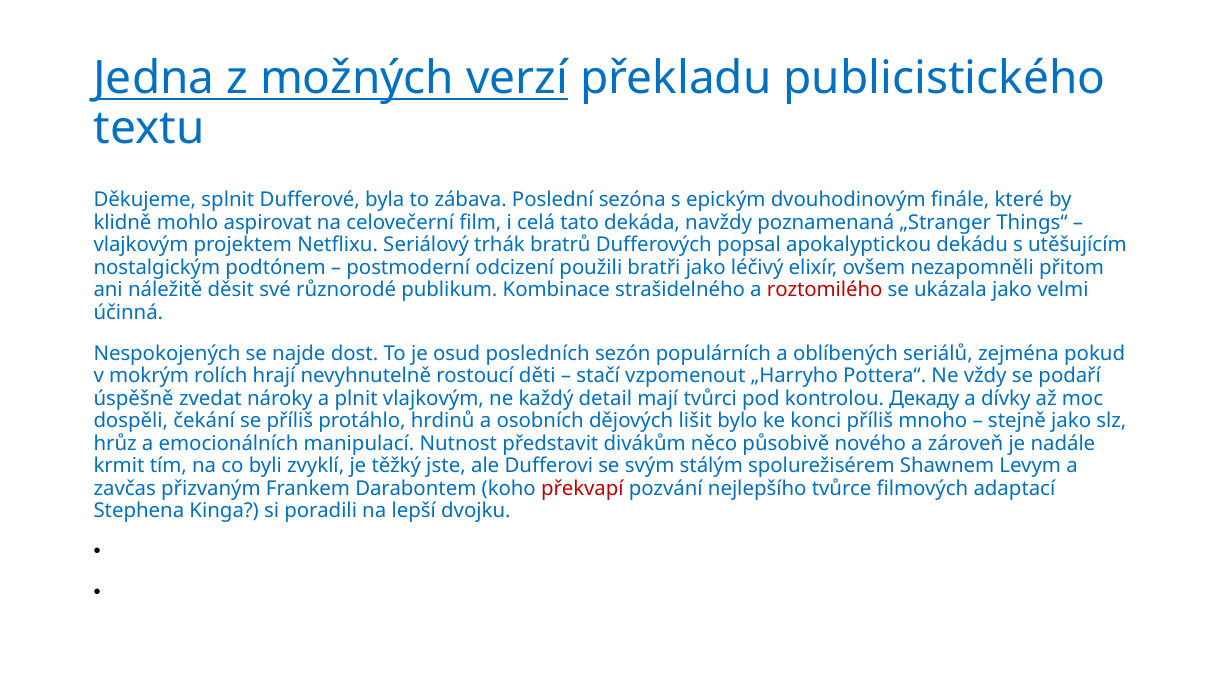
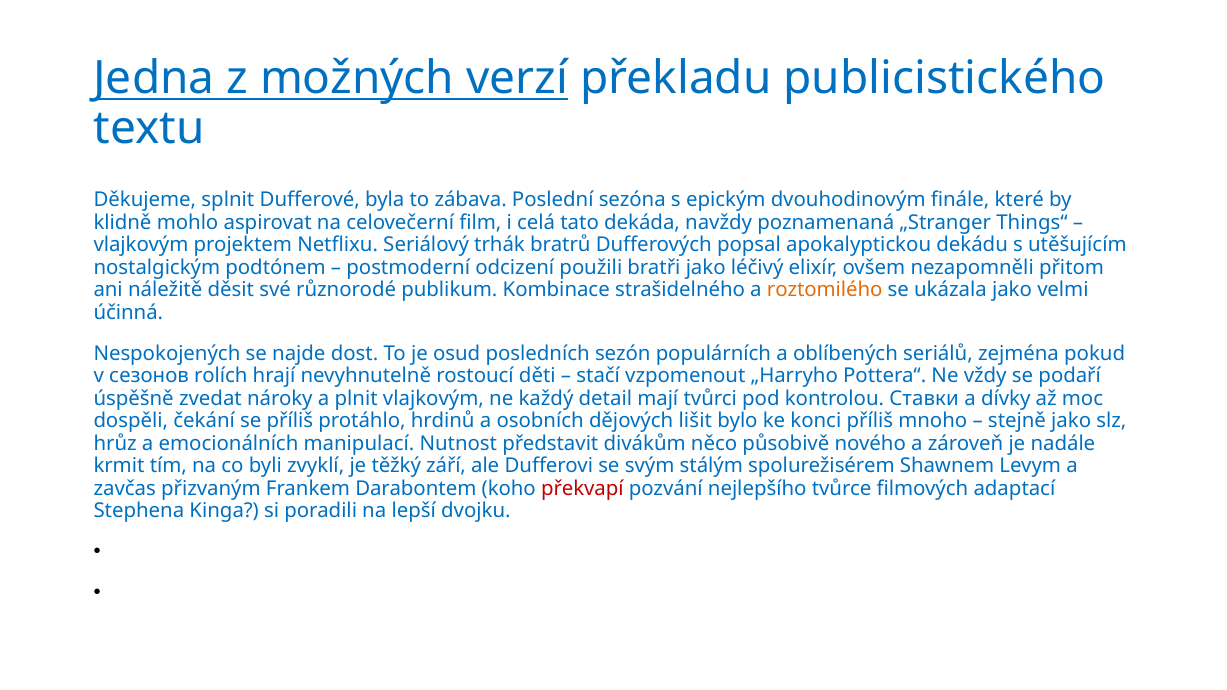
roztomilého colour: red -> orange (825, 290)
mokrým: mokrým -> сезонов (149, 376)
Декаду: Декаду -> Ставки (924, 399)
jste: jste -> září (446, 466)
